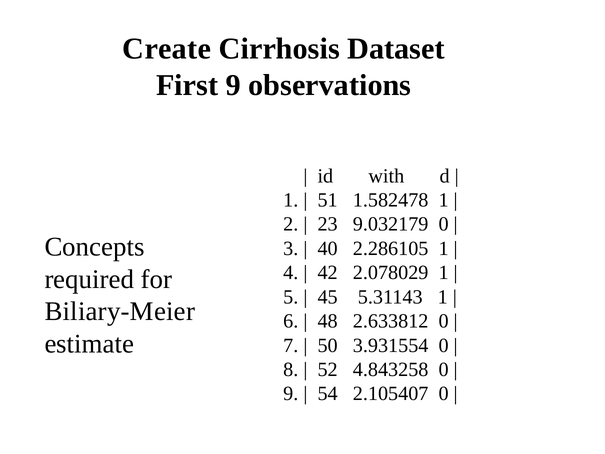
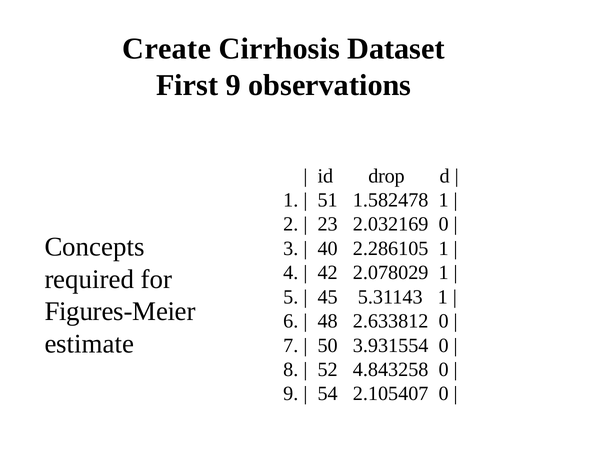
with: with -> drop (386, 176)
9.032179: 9.032179 -> 2.032169 (391, 224)
Biliary-Meier: Biliary-Meier -> Figures-Meier (120, 311)
